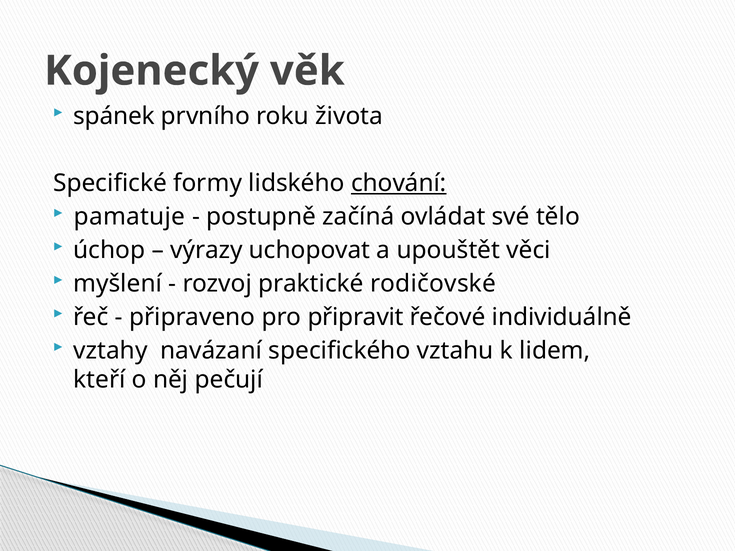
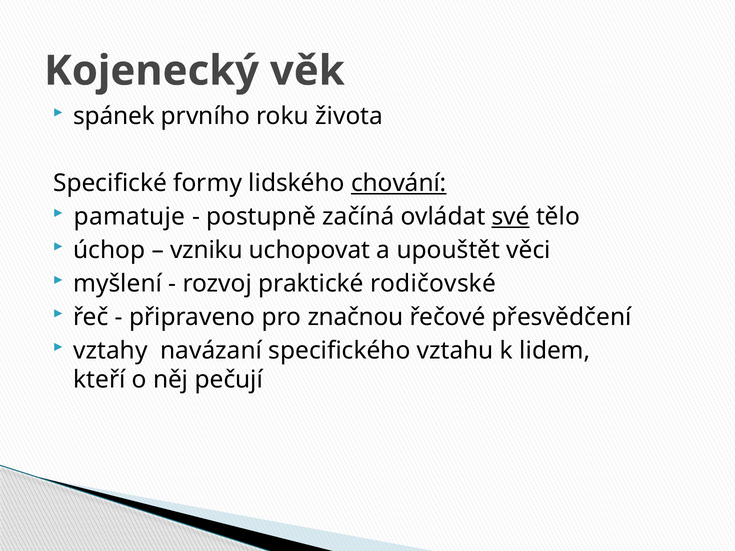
své underline: none -> present (511, 217)
výrazy: výrazy -> vzniku (207, 250)
připravit: připravit -> značnou (356, 317)
individuálně: individuálně -> přesvědčení (562, 317)
